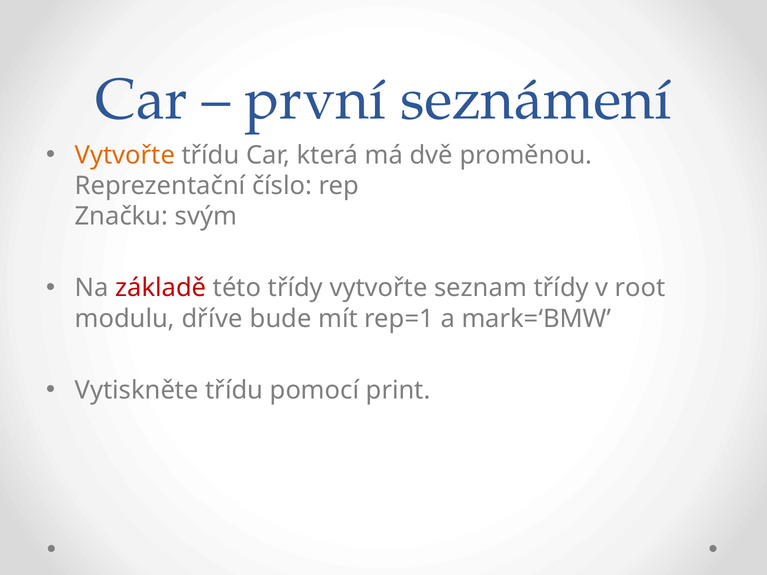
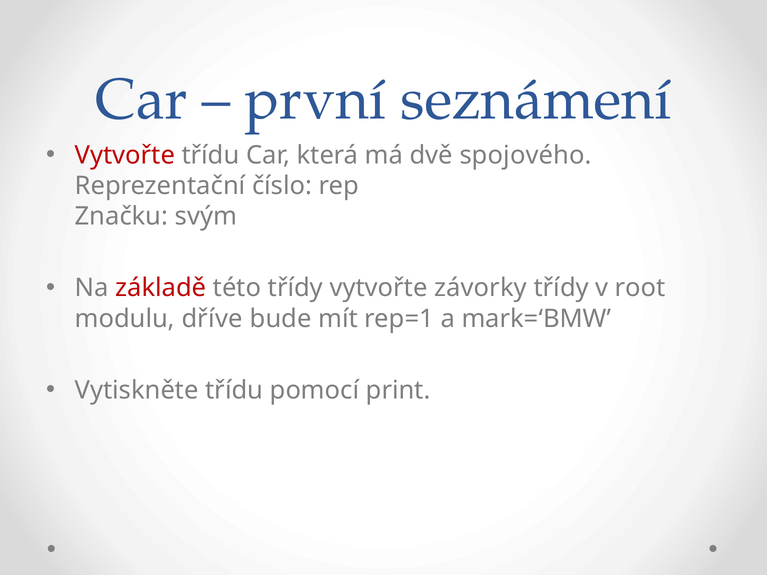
Vytvořte colour: orange -> red (125, 155)
proměnou: proměnou -> spojového (526, 155)
seznam: seznam -> závorky (481, 288)
